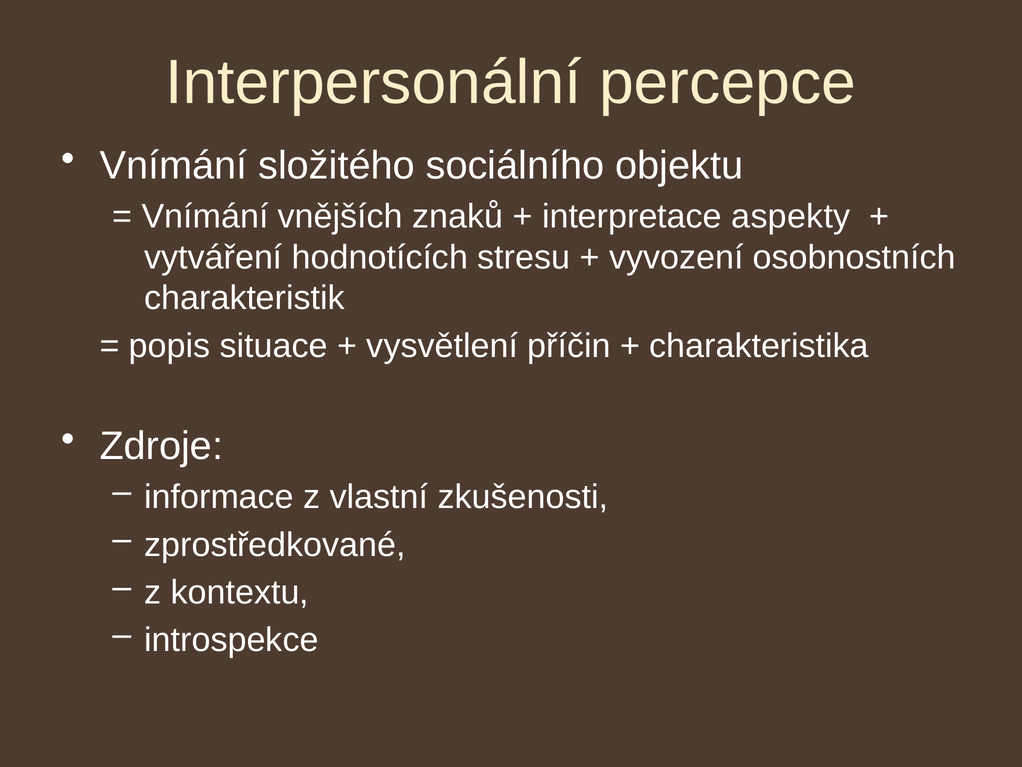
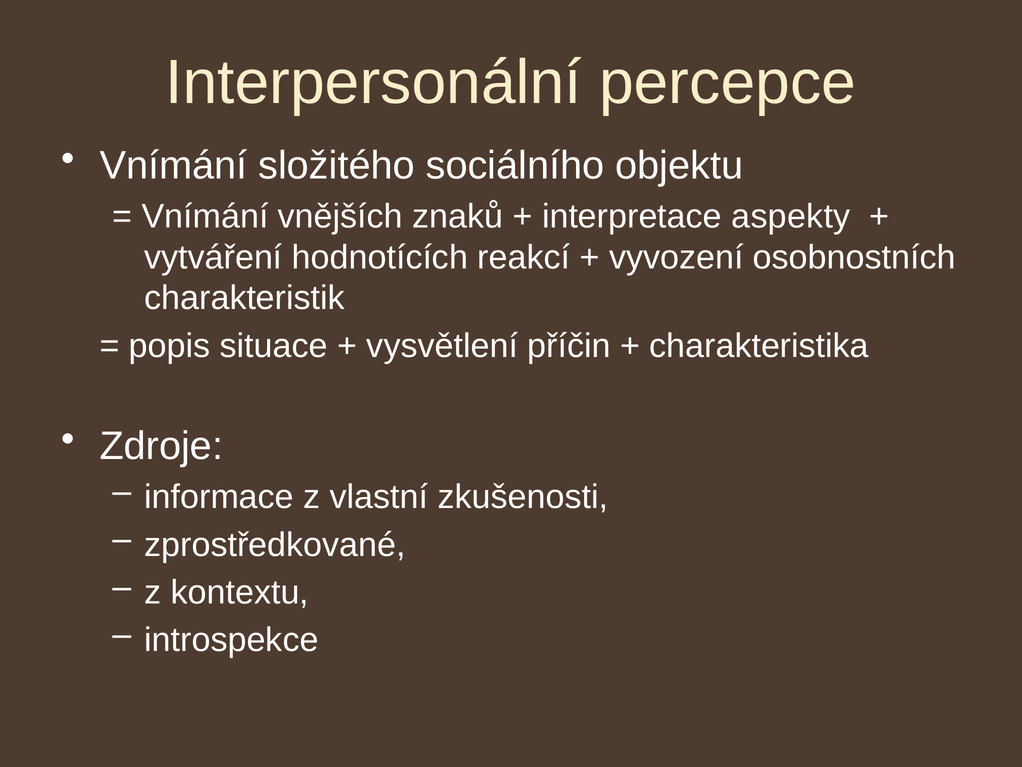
stresu: stresu -> reakcí (524, 257)
